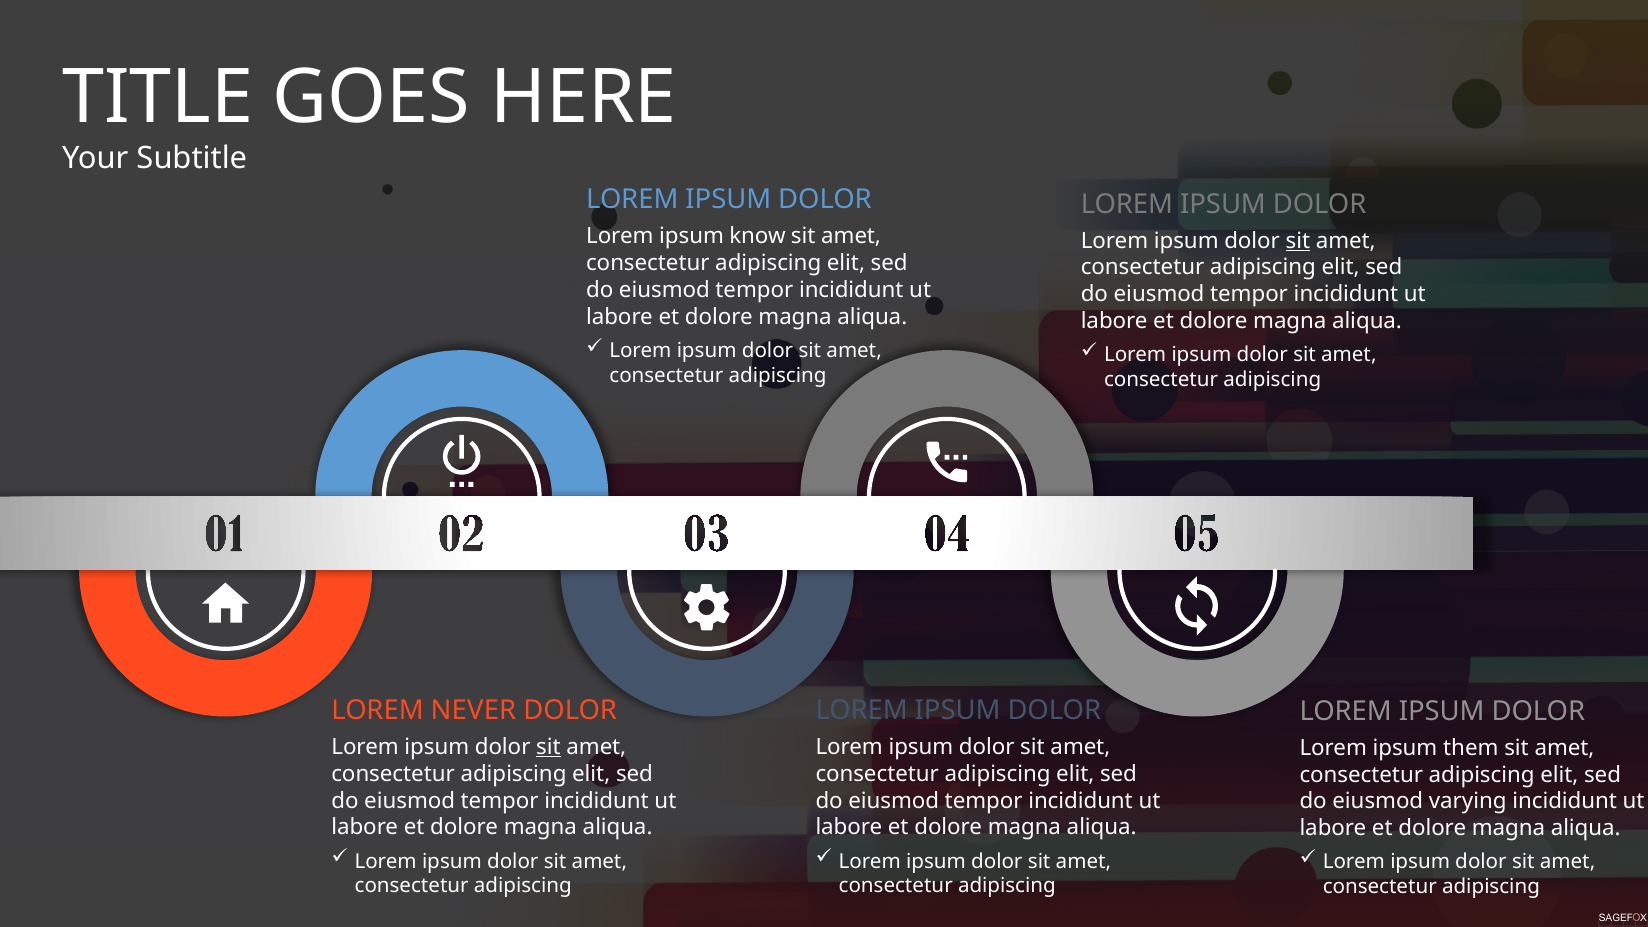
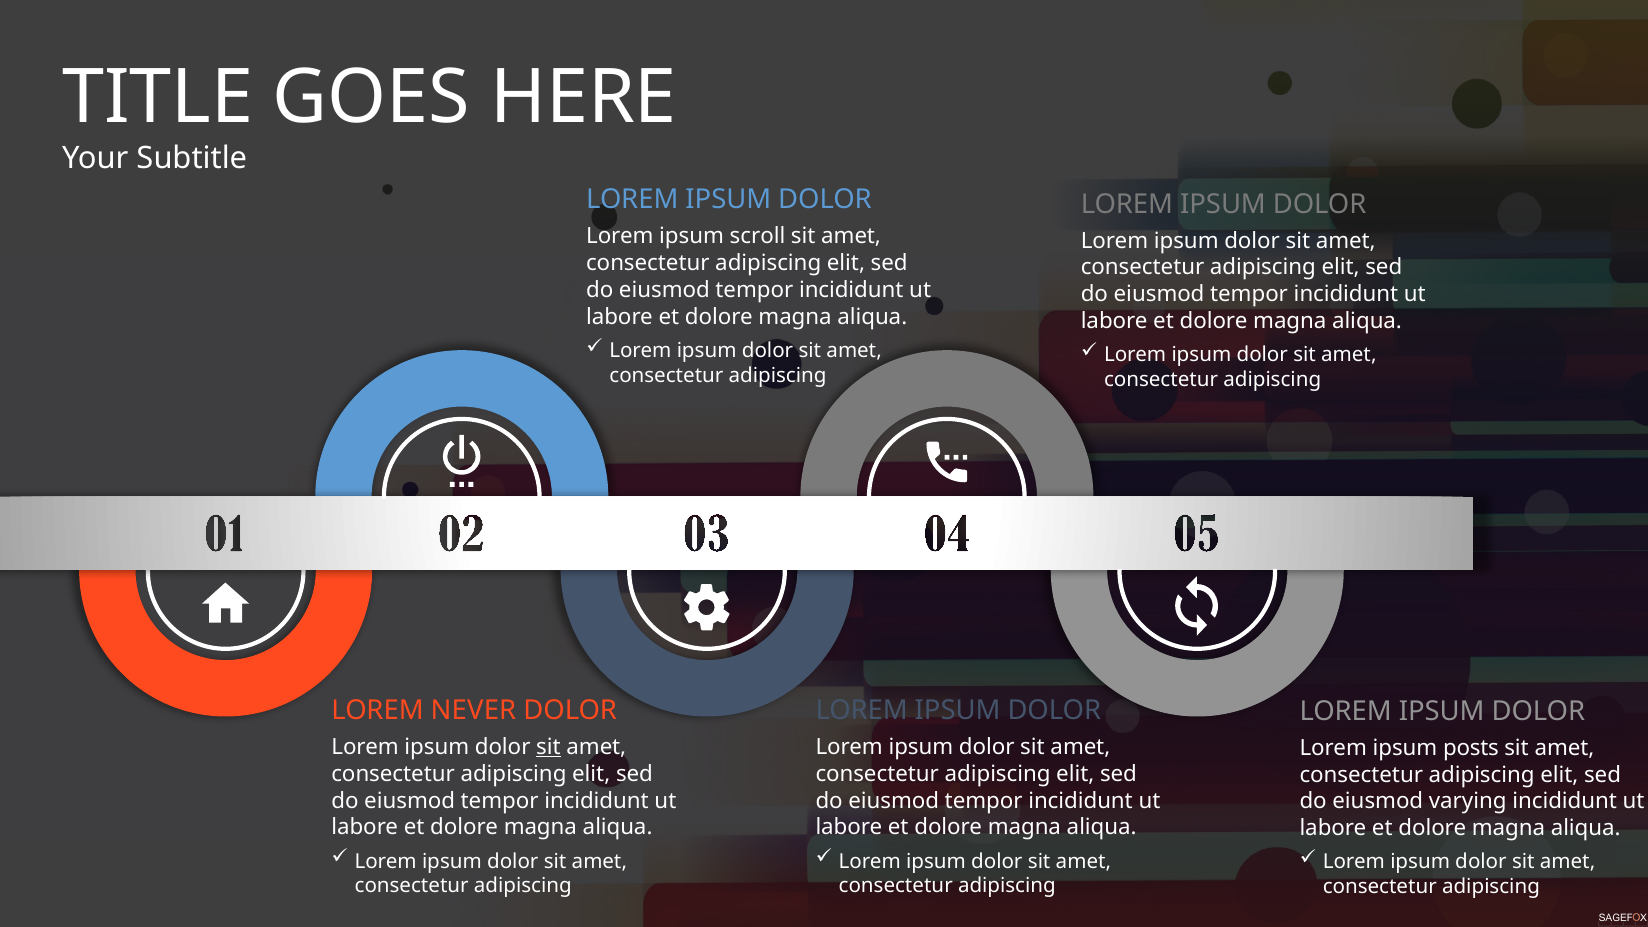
know: know -> scroll (757, 236)
sit underline: present -> none (1298, 241)
them: them -> posts (1471, 748)
